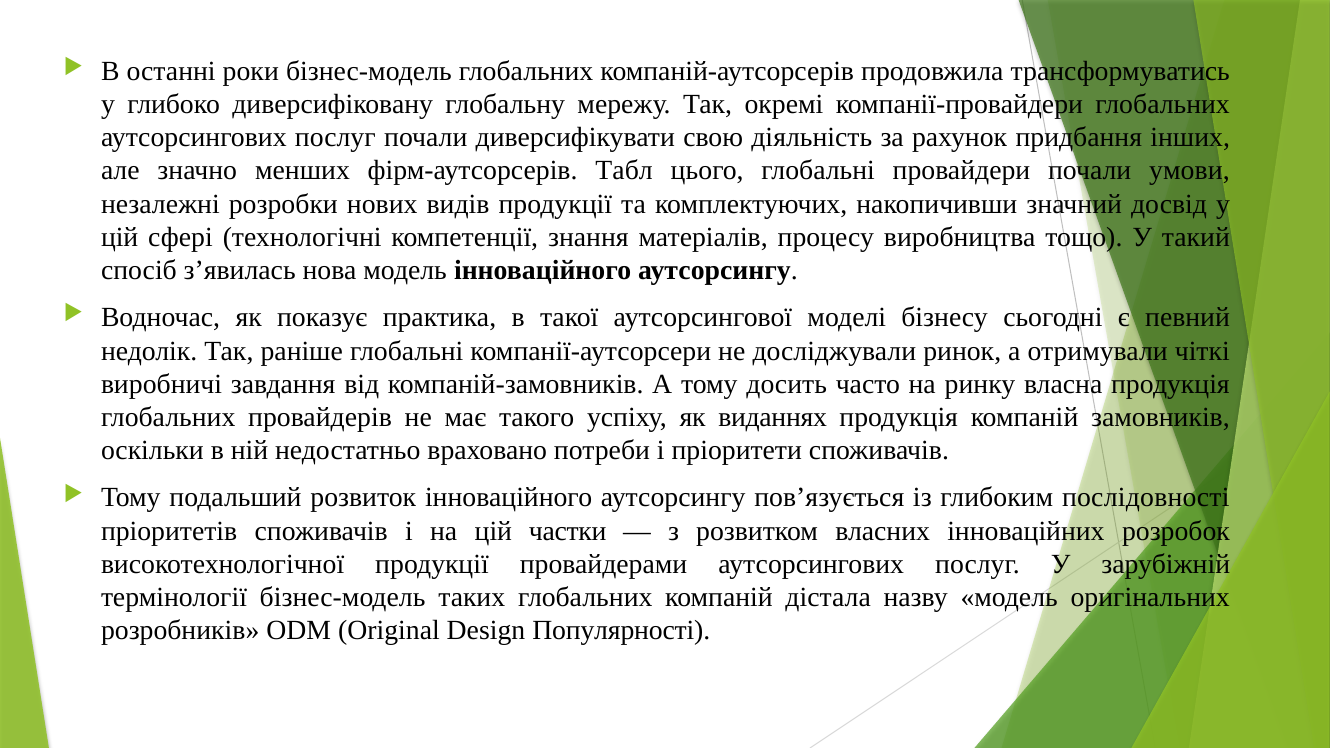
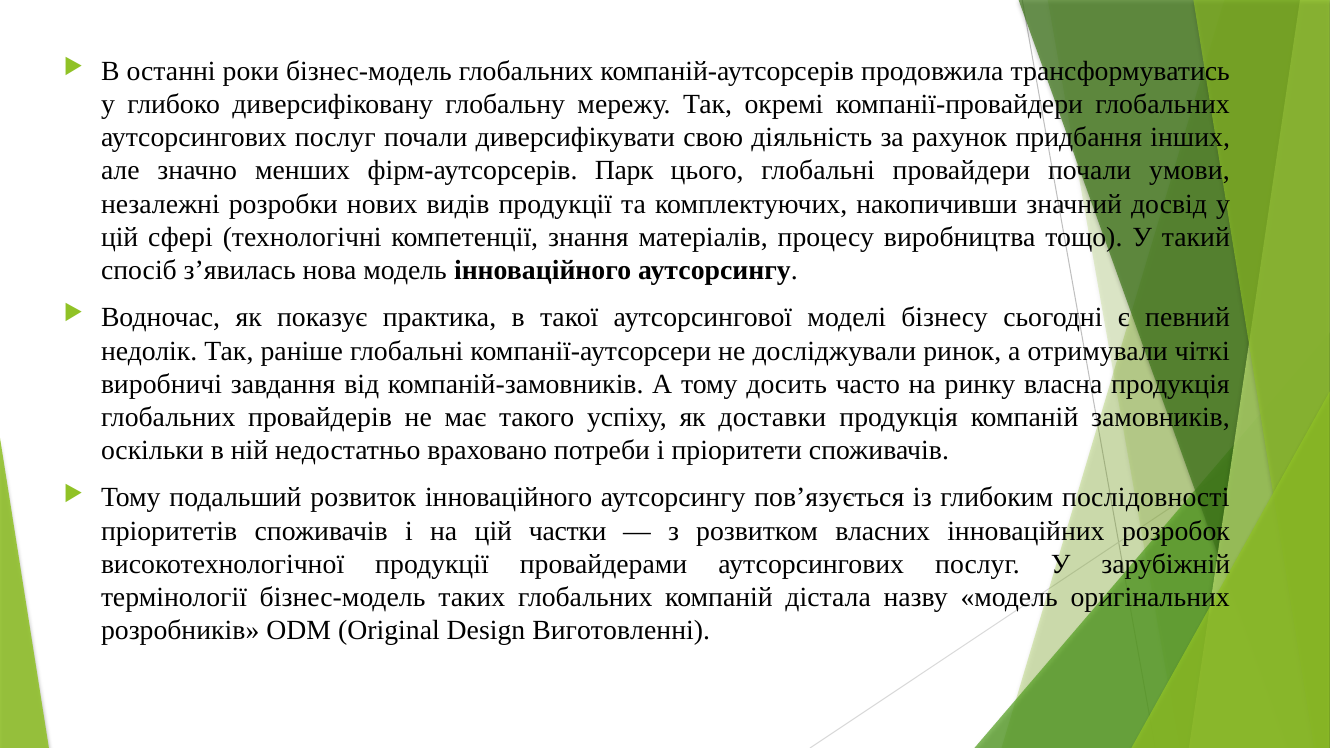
Табл: Табл -> Парк (624, 171)
виданнях: виданнях -> доставки (772, 417)
Популярності: Популярності -> Виготовленні (621, 631)
